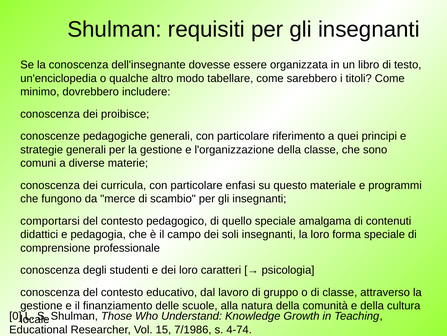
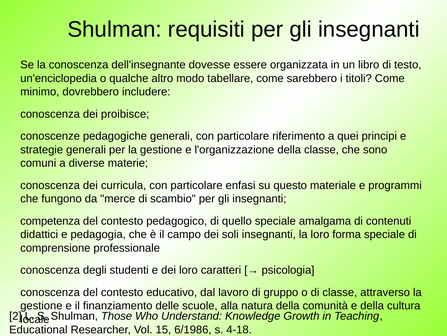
comportarsi: comportarsi -> competenza (50, 221)
0: 0 -> 2 (15, 316)
7/1986: 7/1986 -> 6/1986 (193, 329)
4-74: 4-74 -> 4-18 (239, 329)
